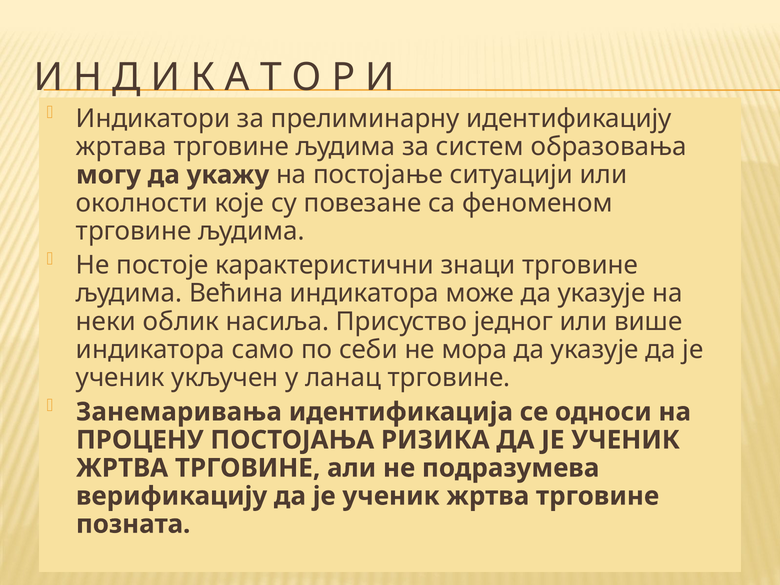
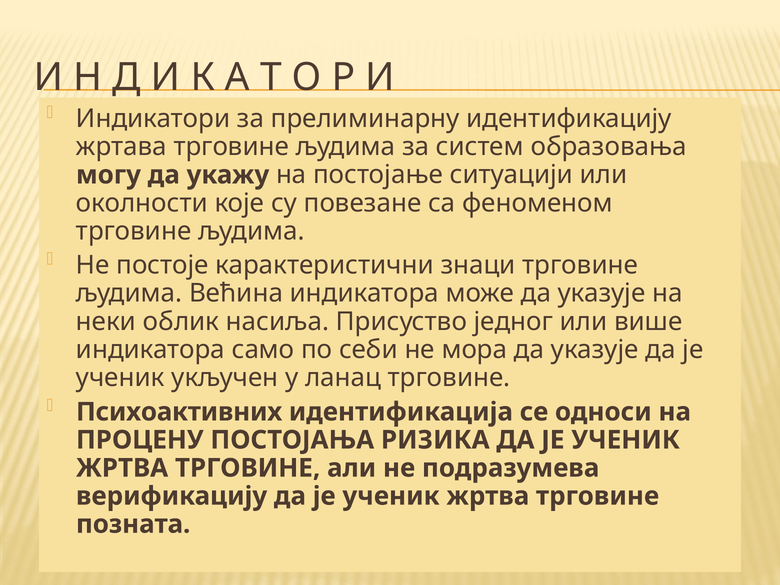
Занемаривања: Занемаривања -> Психоактивних (179, 412)
